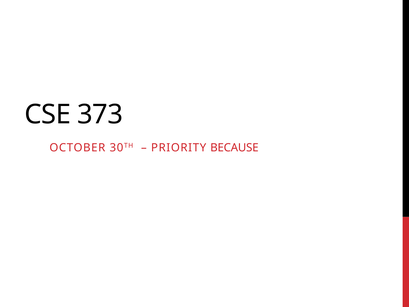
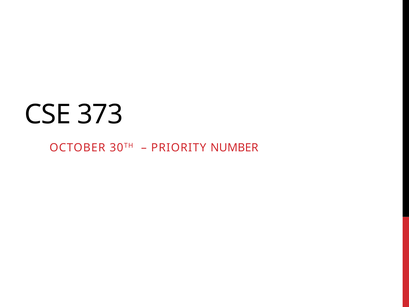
BECAUSE: BECAUSE -> NUMBER (234, 148)
